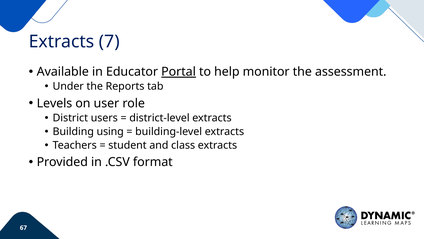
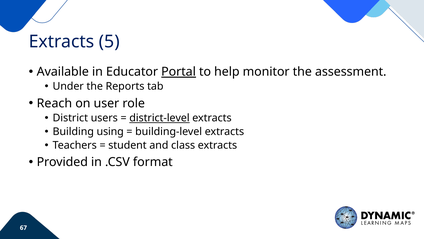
7: 7 -> 5 (109, 41)
Levels: Levels -> Reach (54, 103)
district-level underline: none -> present (159, 118)
